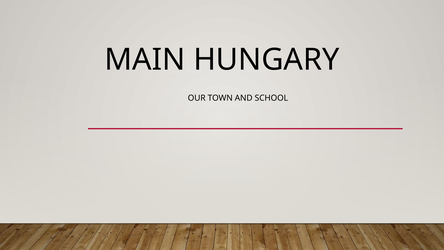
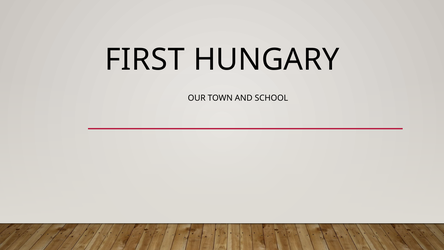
MAIN: MAIN -> FIRST (145, 60)
